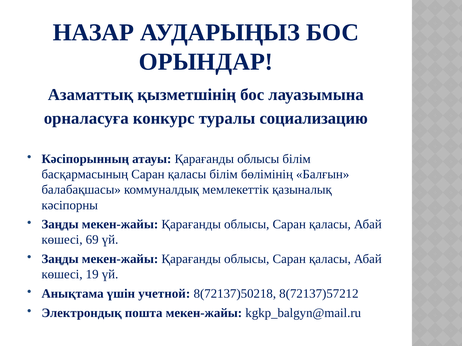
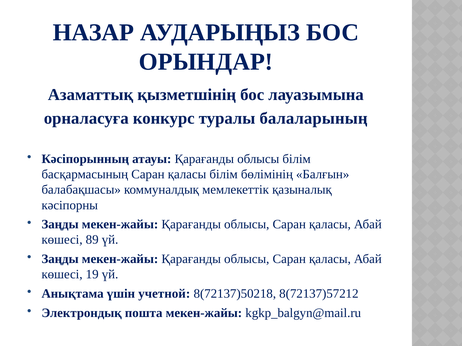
социализацию: социализацию -> балаларының (314, 119)
69: 69 -> 89 (92, 240)
